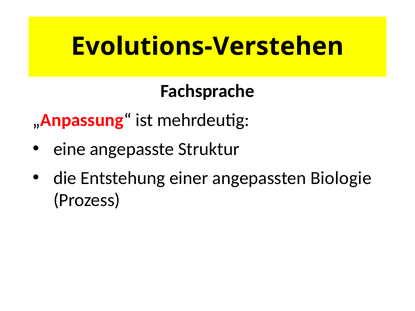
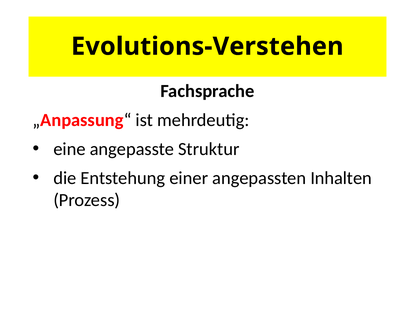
Biologie: Biologie -> Inhalten (341, 178)
